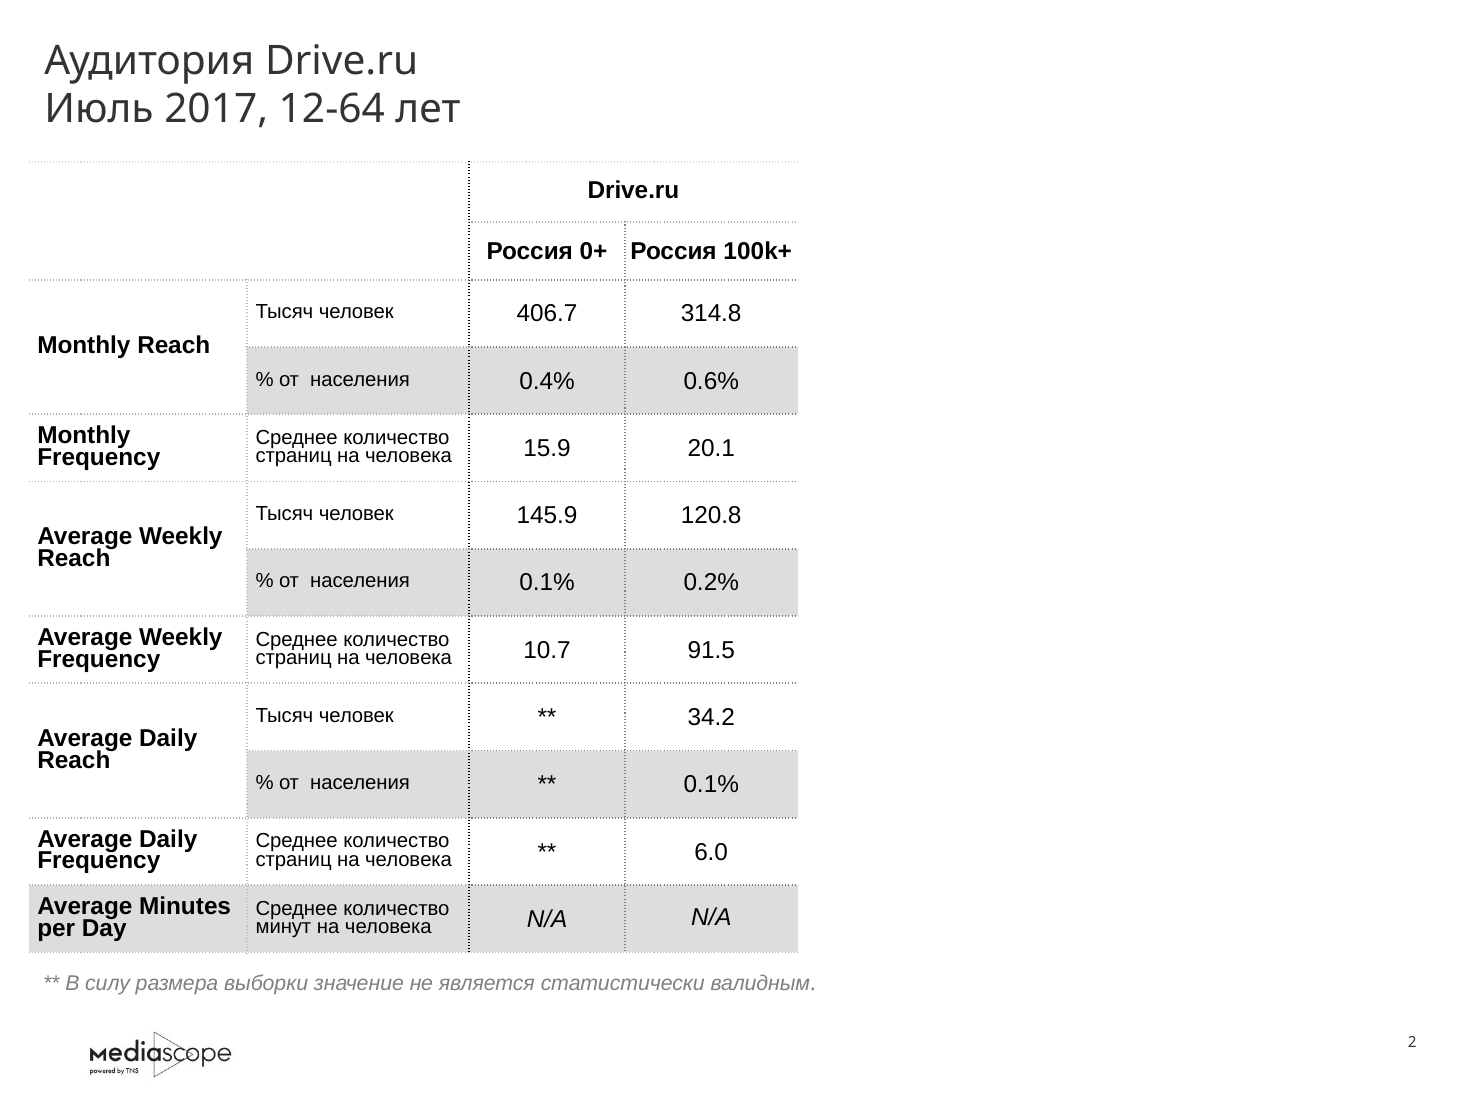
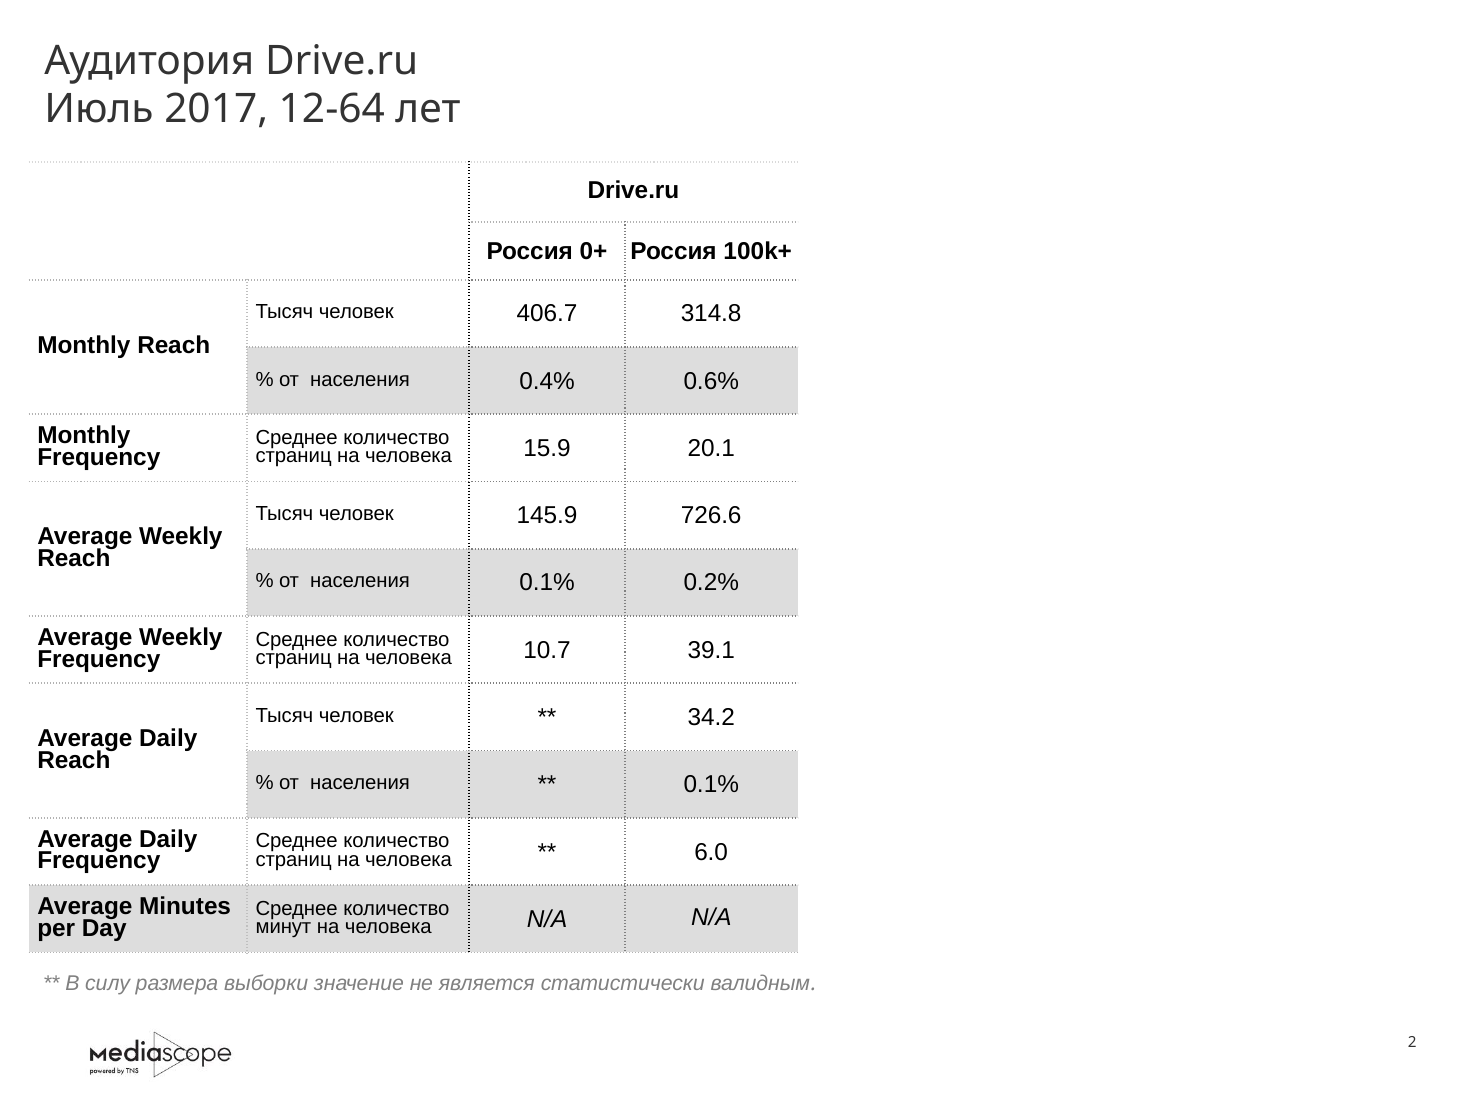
120.8: 120.8 -> 726.6 (711, 515)
91.5: 91.5 -> 39.1 (711, 650)
